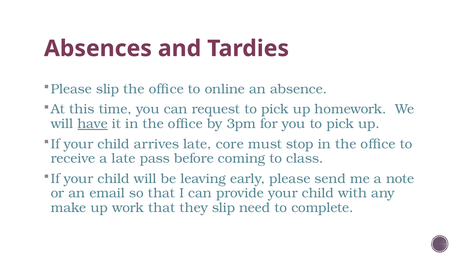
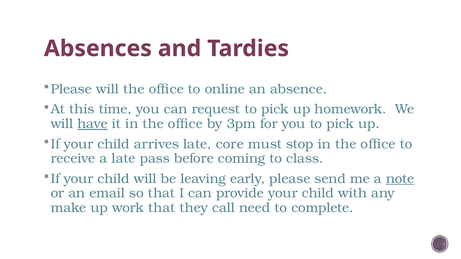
slip: slip -> will (108, 89)
note underline: none -> present (400, 179)
they slip: slip -> call (224, 208)
